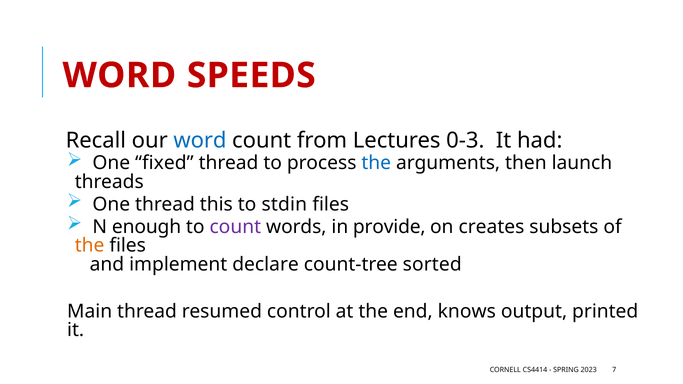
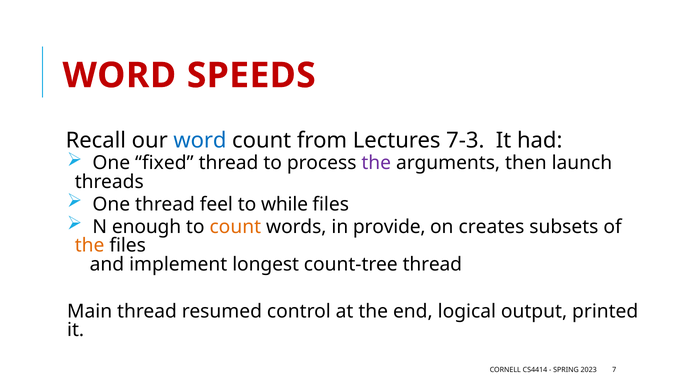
0-3: 0-3 -> 7-3 (465, 141)
the colour: blue -> purple (376, 163)
this: this -> feel (216, 204)
stdin: stdin -> while (285, 204)
count colour: purple -> orange (235, 227)
declare: declare -> longest (266, 264)
count-tree sorted: sorted -> thread (432, 264)
knows: knows -> logical (467, 311)
